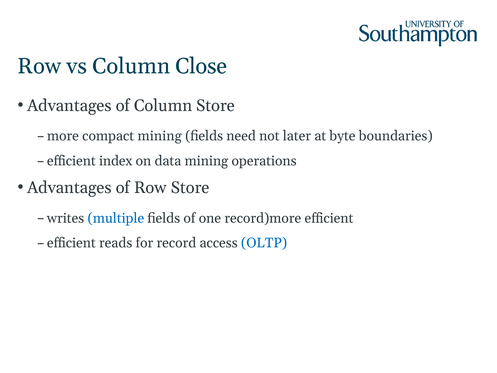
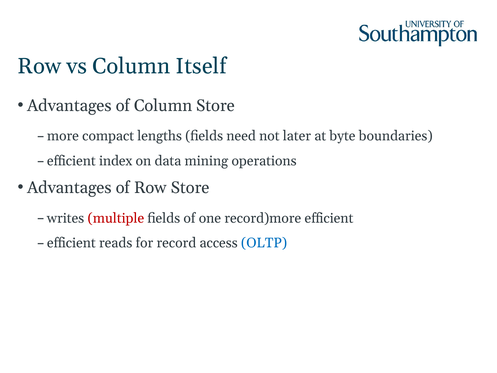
Close: Close -> Itself (201, 66)
compact mining: mining -> lengths (160, 136)
multiple colour: blue -> red (116, 218)
